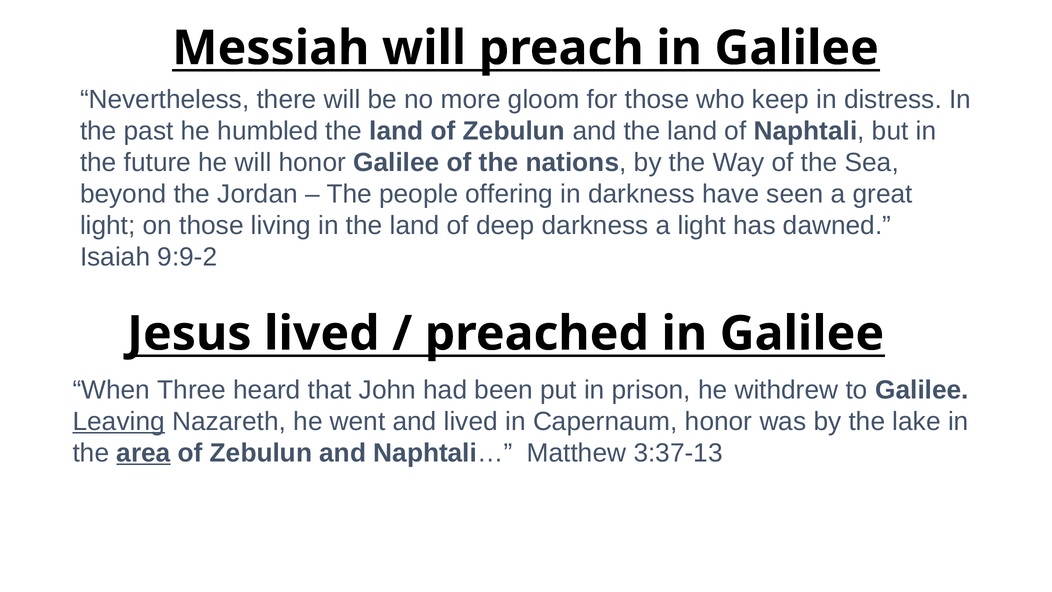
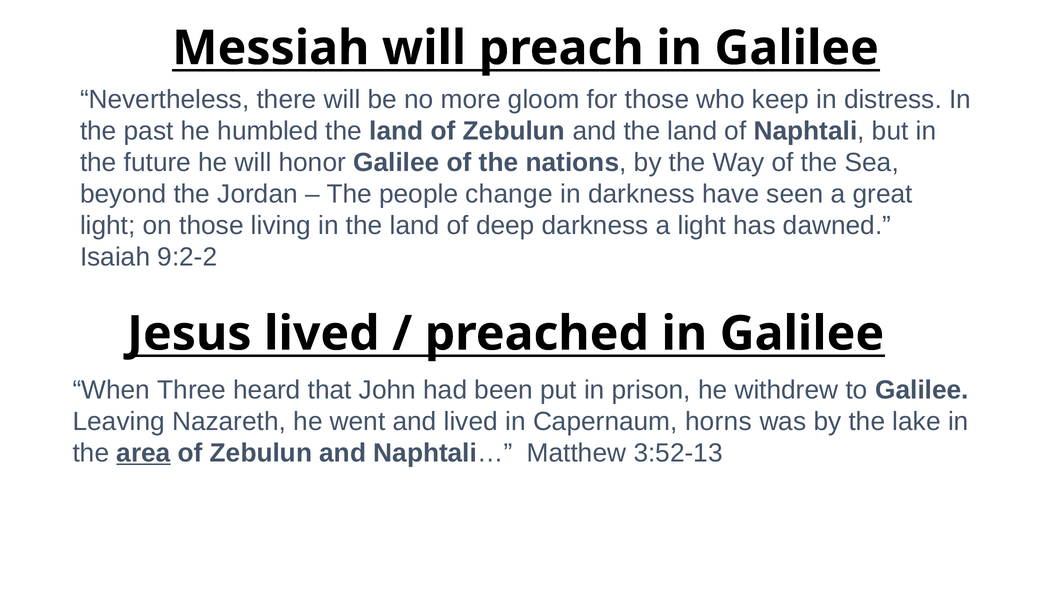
offering: offering -> change (509, 194)
9:9-2: 9:9-2 -> 9:2-2 (187, 257)
Leaving underline: present -> none (119, 421)
Capernaum honor: honor -> horns (718, 421)
3:37-13: 3:37-13 -> 3:52-13 (678, 453)
